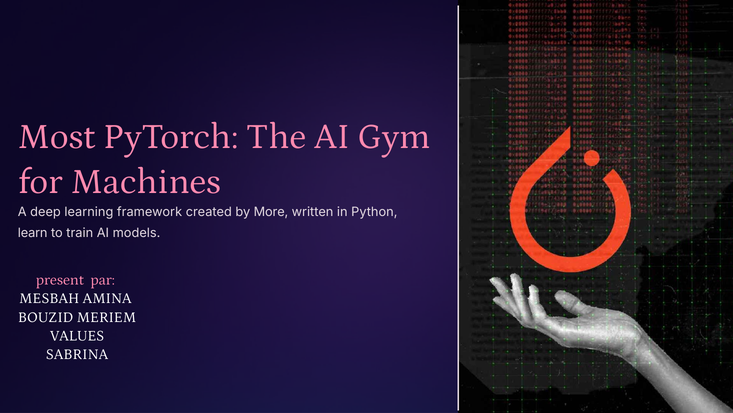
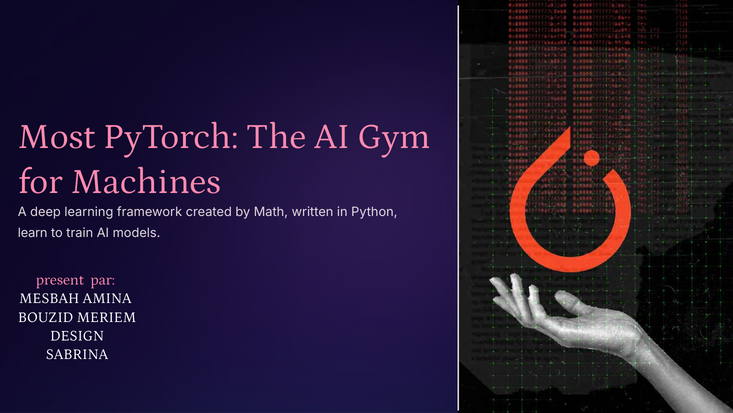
More: More -> Math (271, 212)
VALUES: VALUES -> DESIGN (77, 335)
